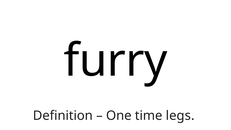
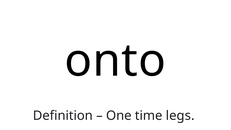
furry: furry -> onto (115, 61)
